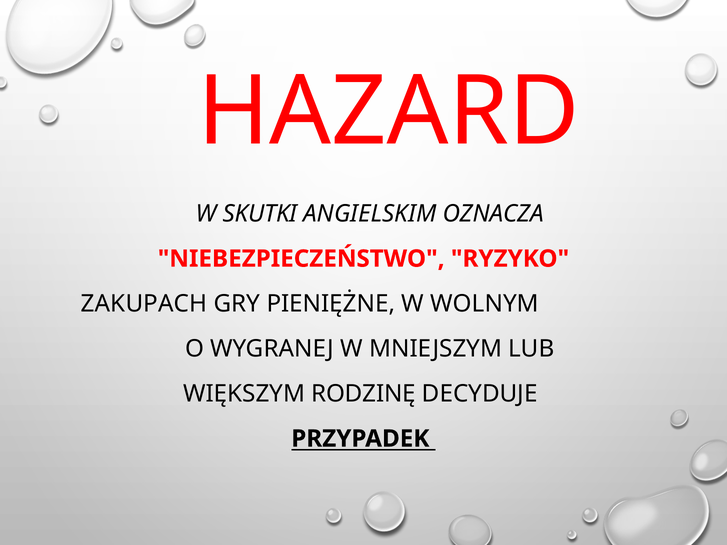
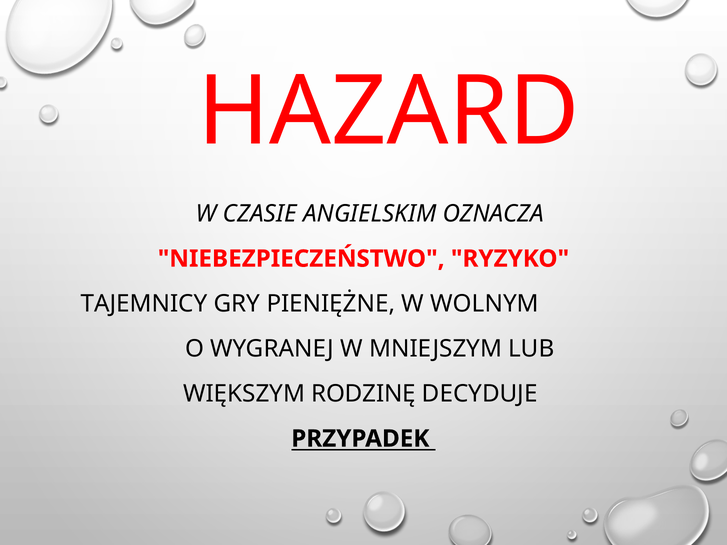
SKUTKI: SKUTKI -> CZASIE (260, 214)
ZAKUPACH: ZAKUPACH -> TAJEMNICY (144, 304)
